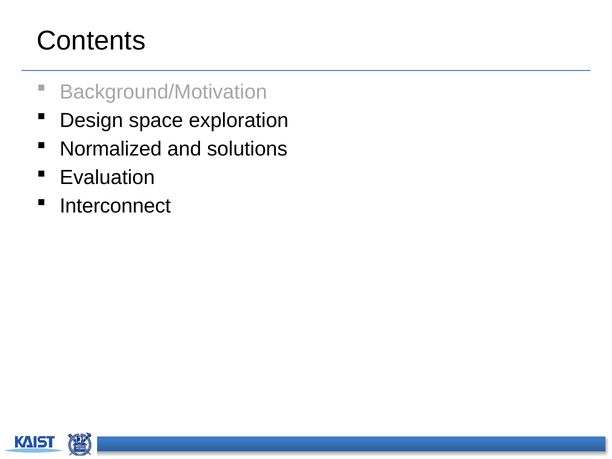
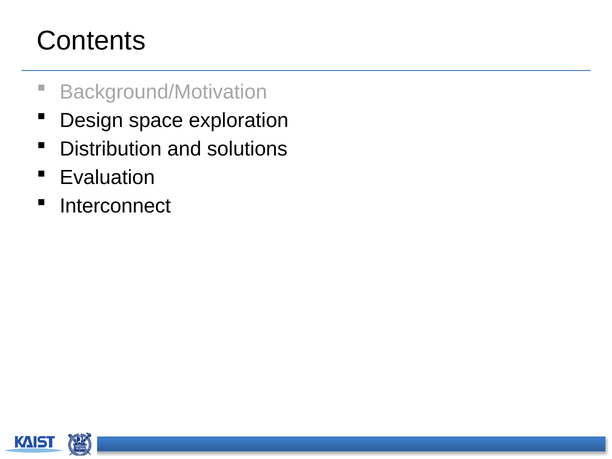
Normalized: Normalized -> Distribution (111, 149)
